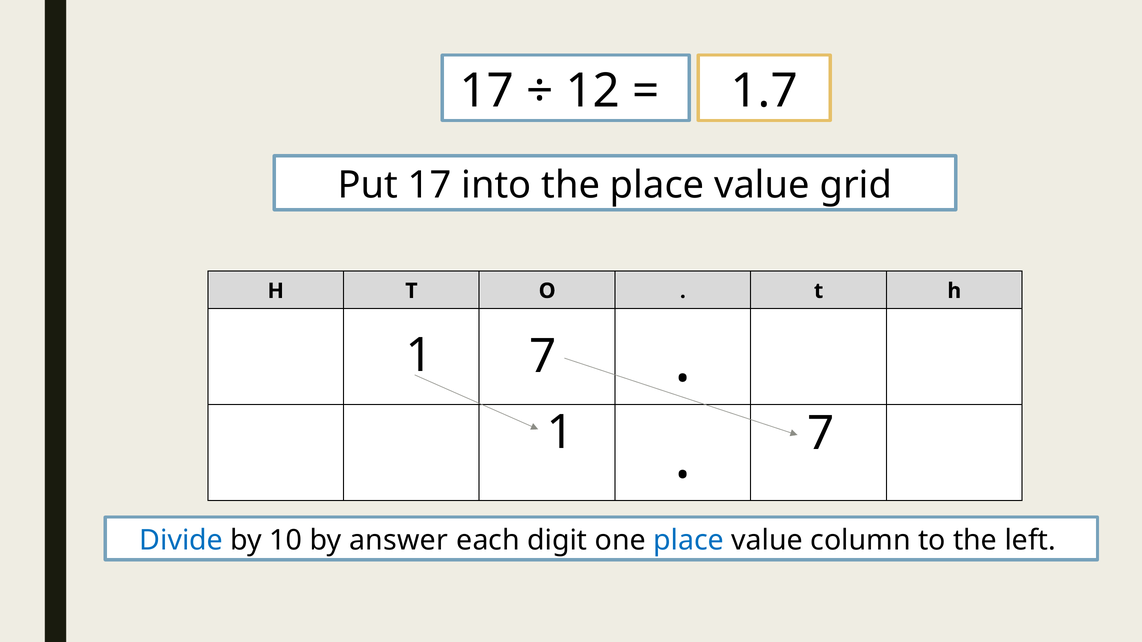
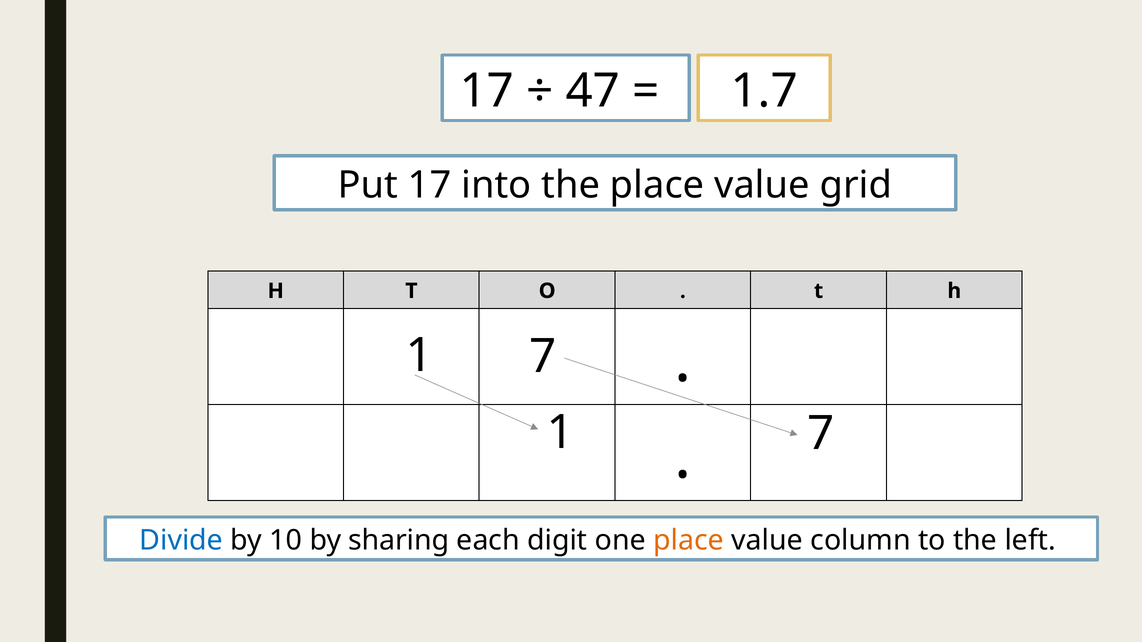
12: 12 -> 47 (593, 91)
answer: answer -> sharing (399, 541)
place colour: blue -> orange (689, 541)
